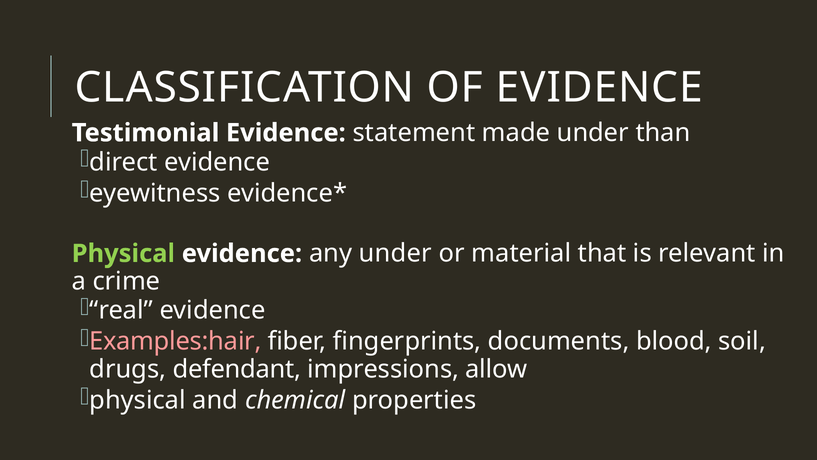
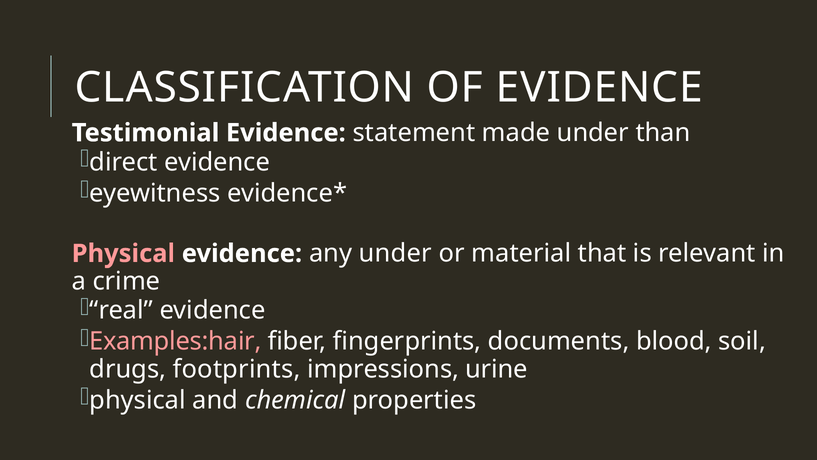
Physical colour: light green -> pink (123, 253)
defendant: defendant -> footprints (237, 369)
allow: allow -> urine (496, 369)
